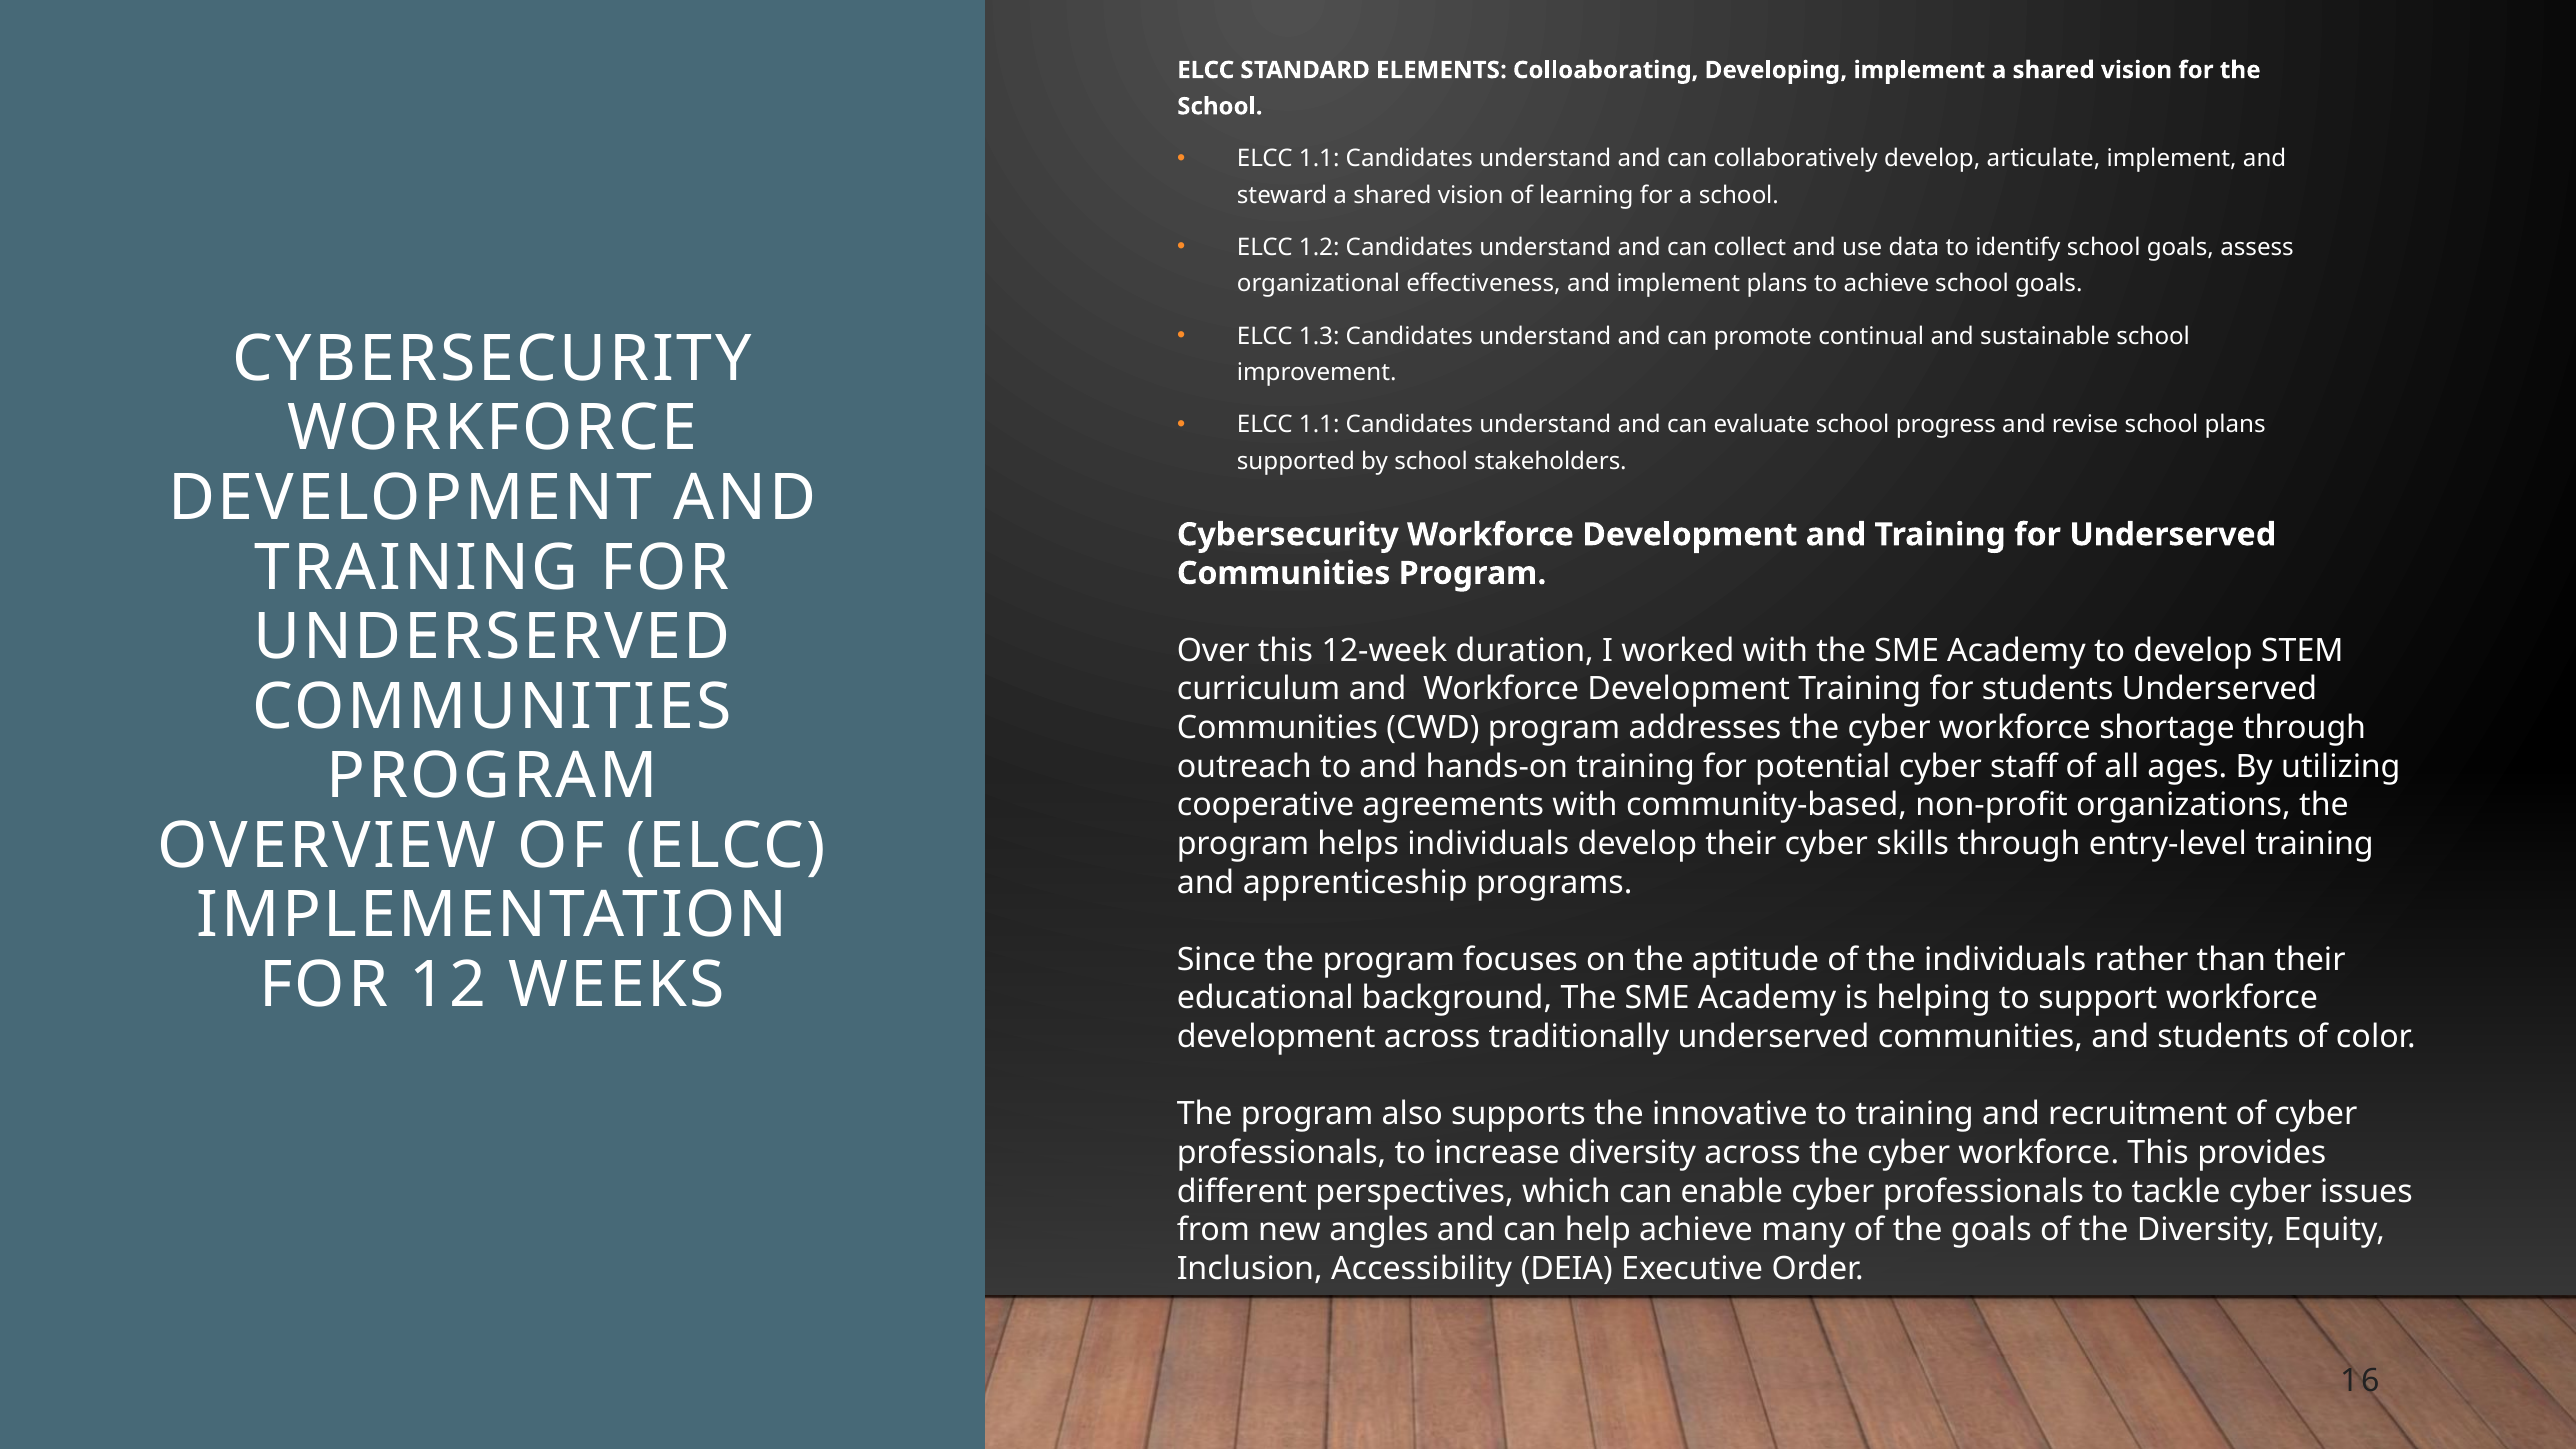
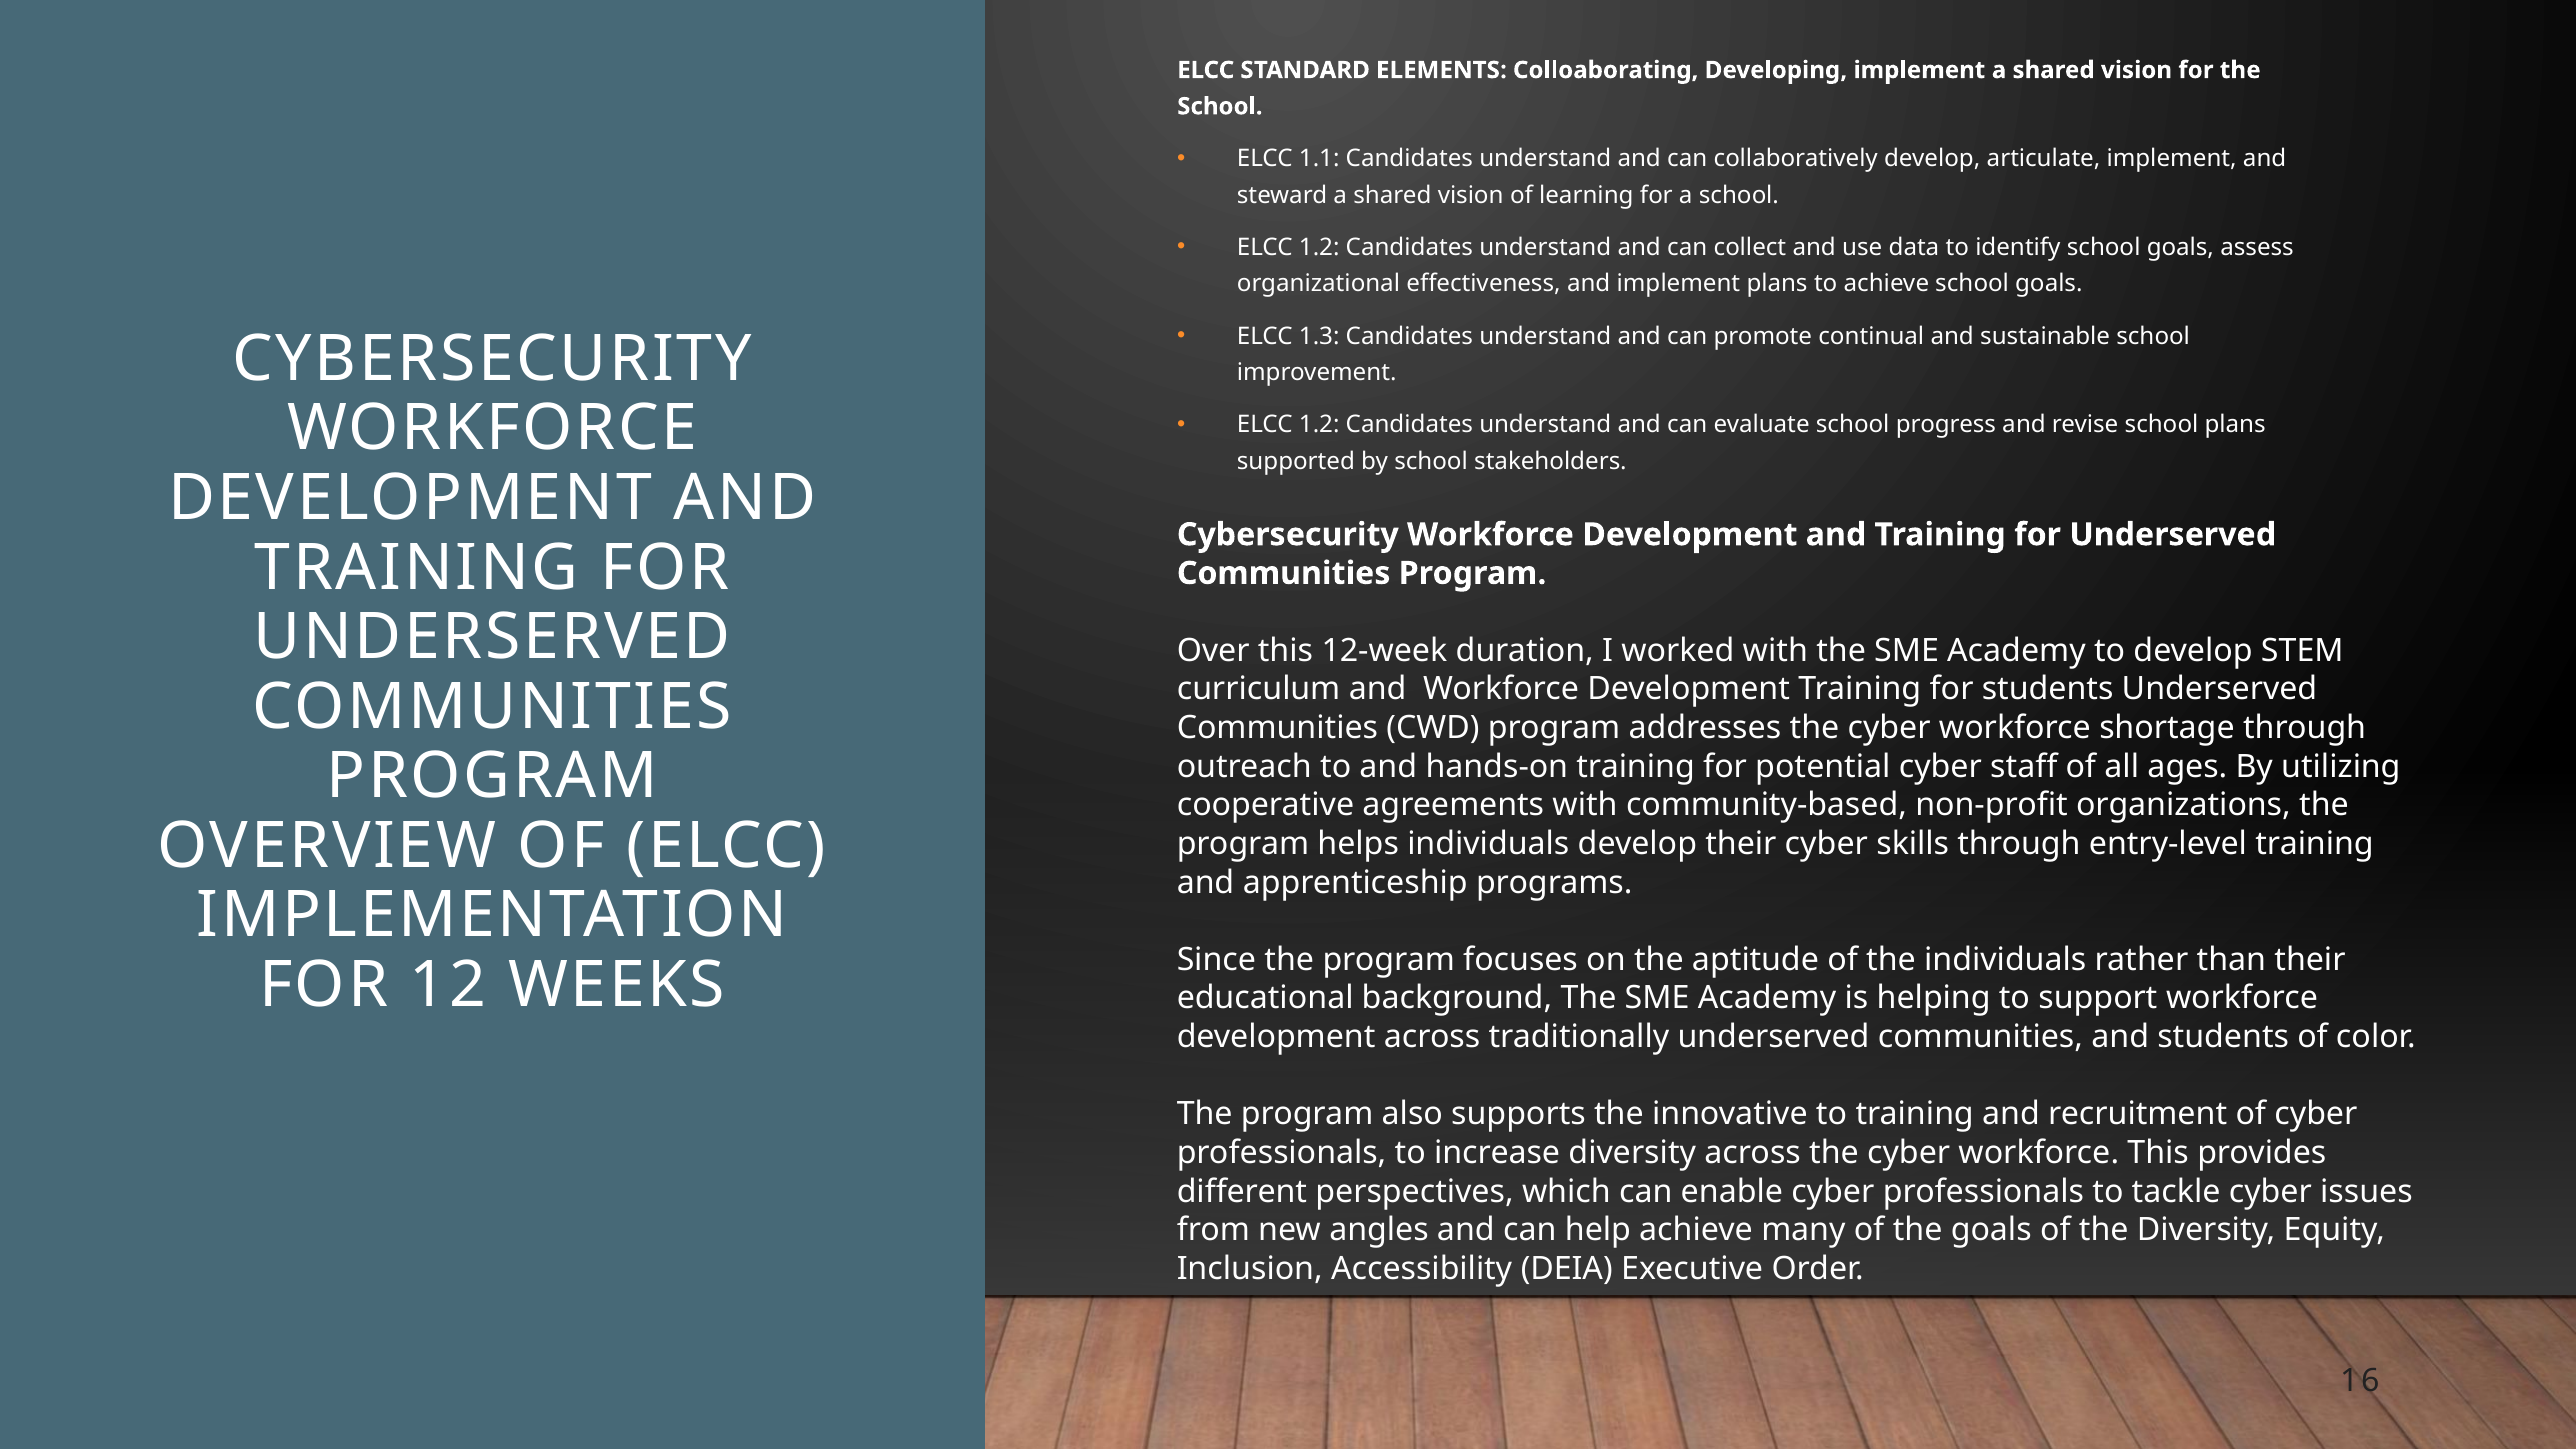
1.1: 1.1 -> 1.2 (1319, 425)
